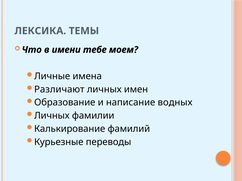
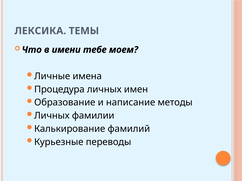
Различают: Различают -> Процедура (59, 90)
водных: водных -> методы (175, 103)
